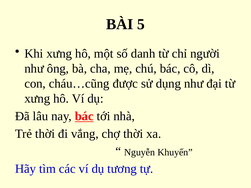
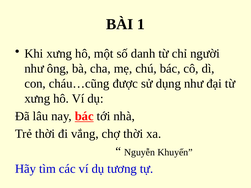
5: 5 -> 1 (141, 24)
